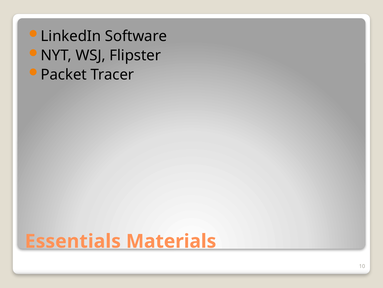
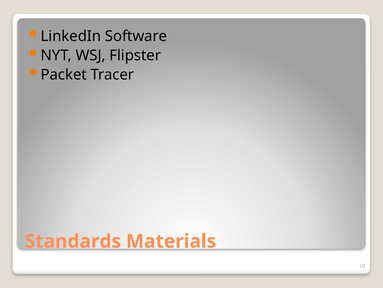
Essentials: Essentials -> Standards (73, 241)
